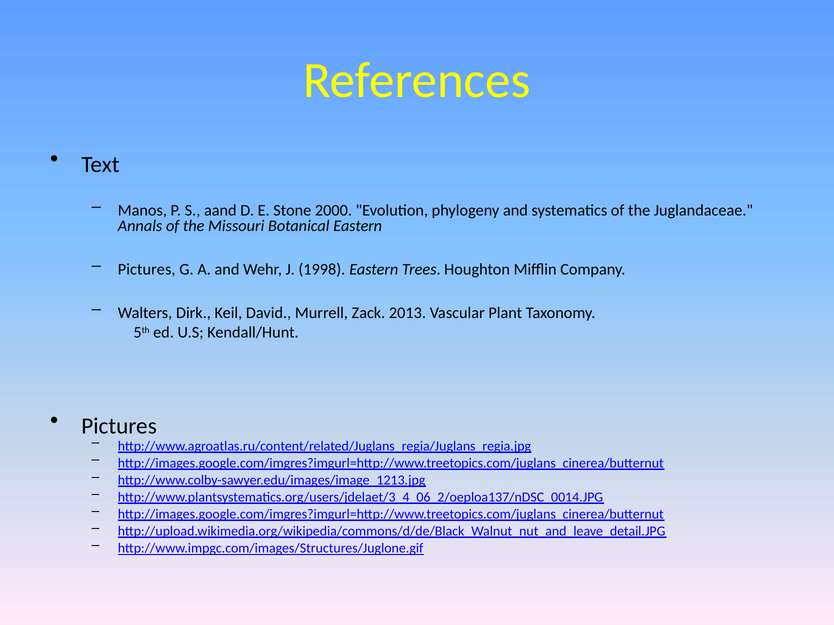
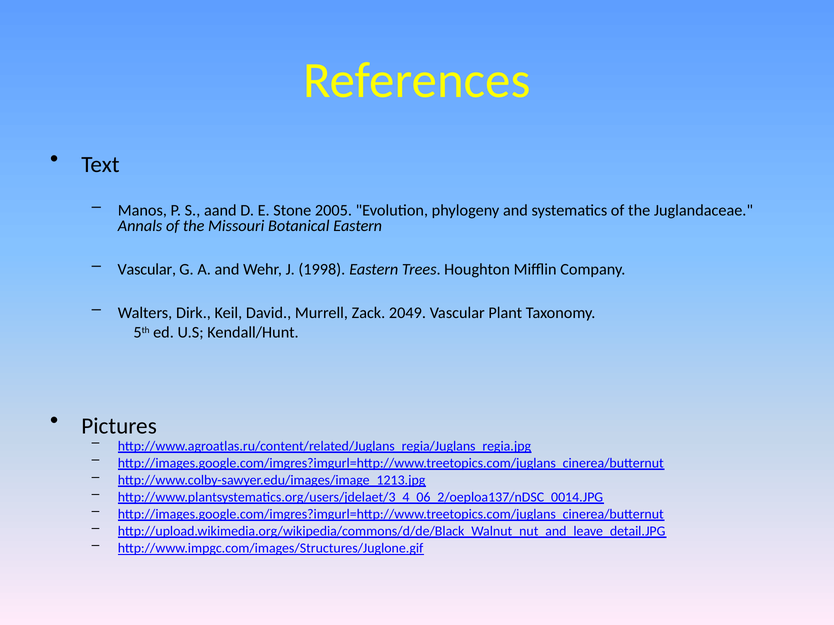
2000: 2000 -> 2005 (333, 211)
Pictures: Pictures -> Vascular (147, 270)
2013: 2013 -> 2049 (408, 313)
